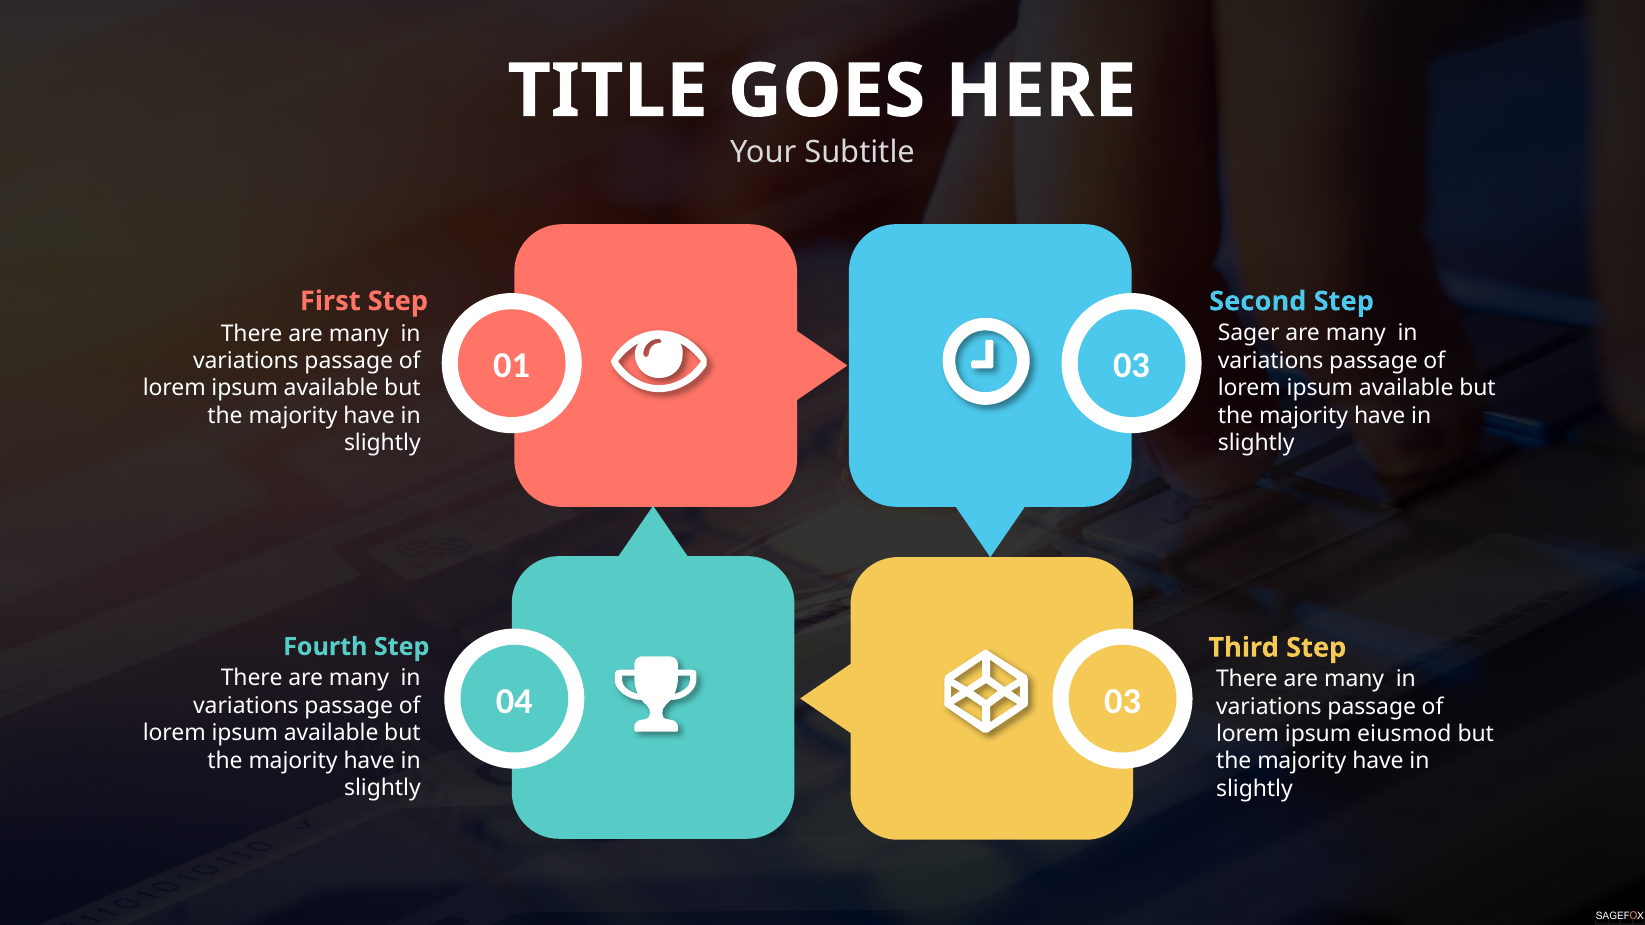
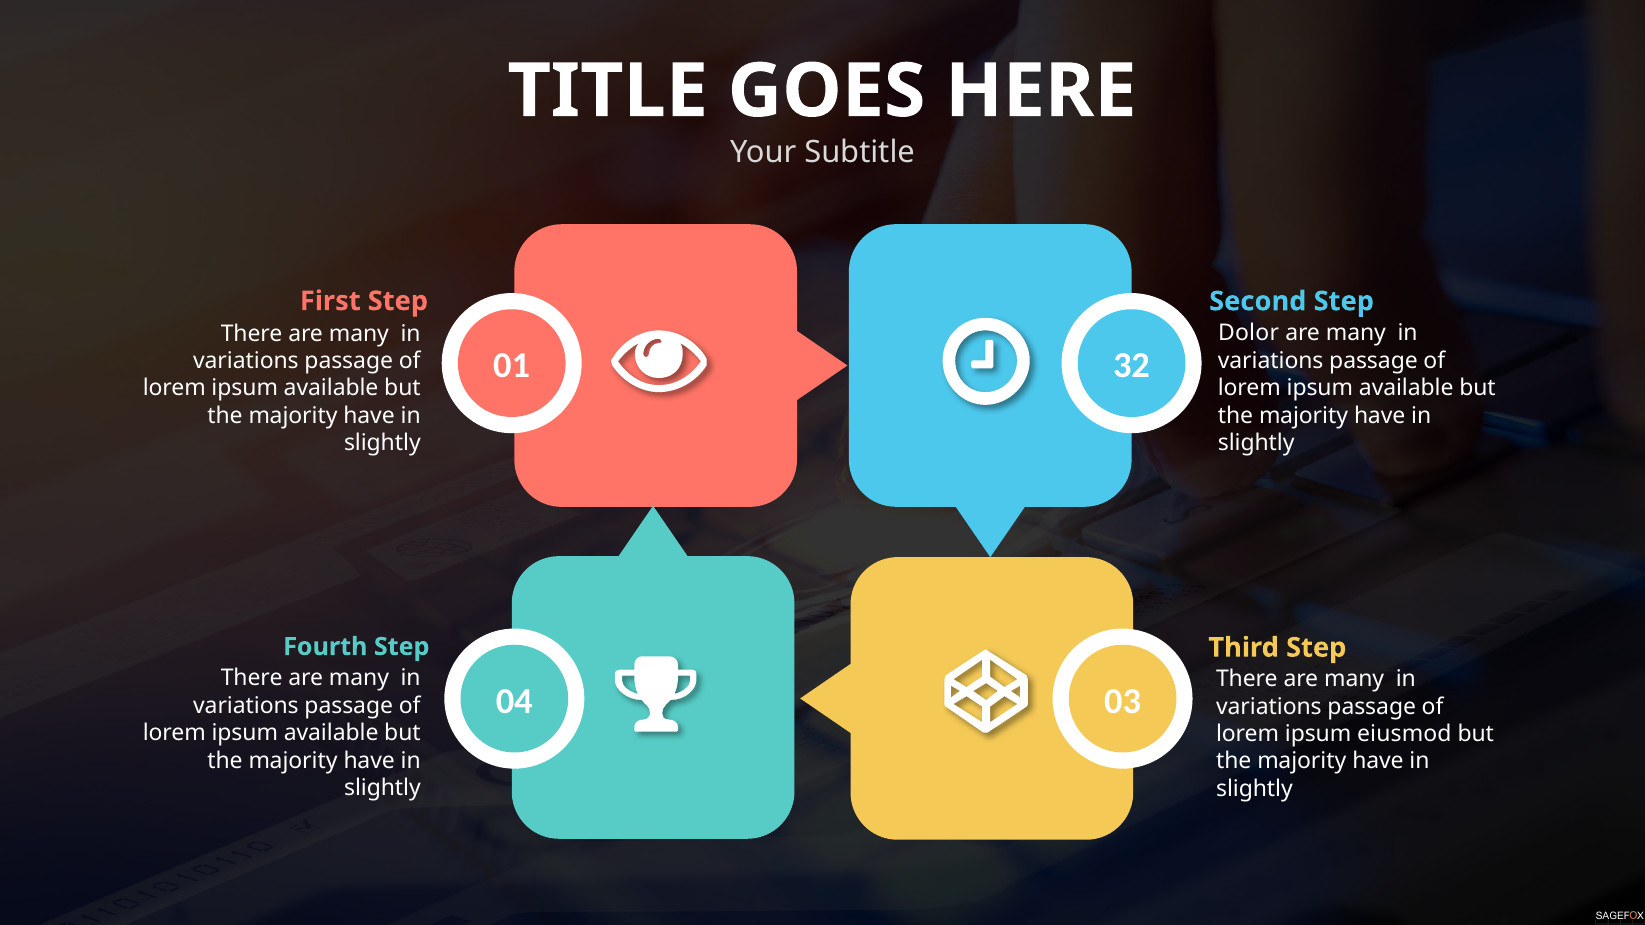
Sager: Sager -> Dolor (1249, 333)
01 03: 03 -> 32 (1131, 366)
